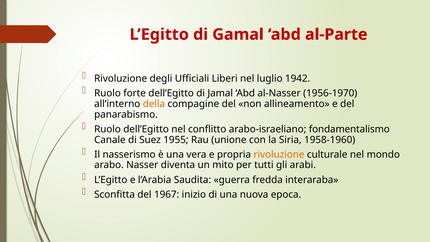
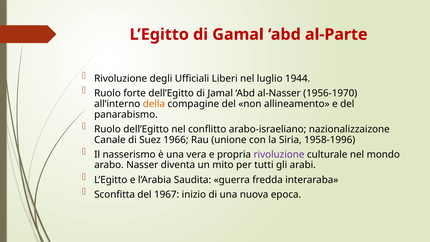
1942: 1942 -> 1944 (298, 78)
fondamentalismo: fondamentalismo -> nazionalizzaizone (349, 129)
1955: 1955 -> 1966 (176, 140)
1958-1960: 1958-1960 -> 1958-1996 (330, 140)
rivoluzione colour: orange -> purple (279, 154)
